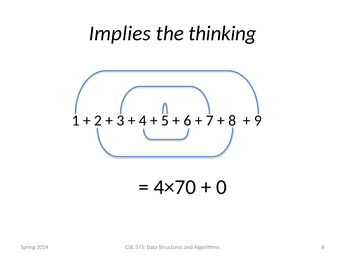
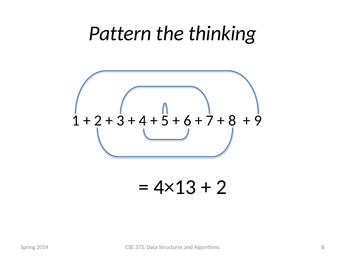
Implies: Implies -> Pattern (120, 33)
4×70: 4×70 -> 4×13 (175, 187)
0: 0 -> 2 (221, 187)
